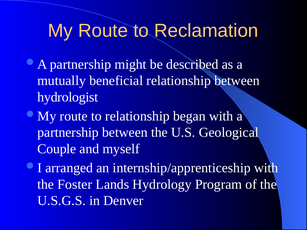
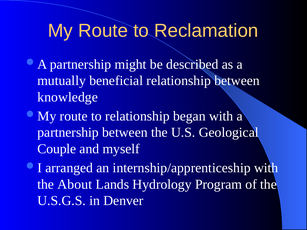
hydrologist: hydrologist -> knowledge (68, 97)
Foster: Foster -> About (75, 185)
